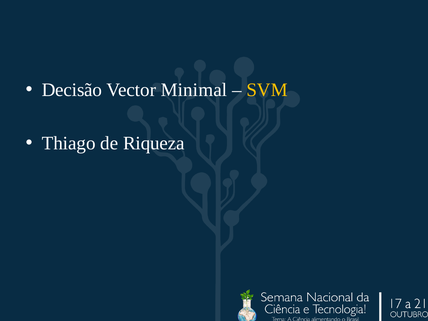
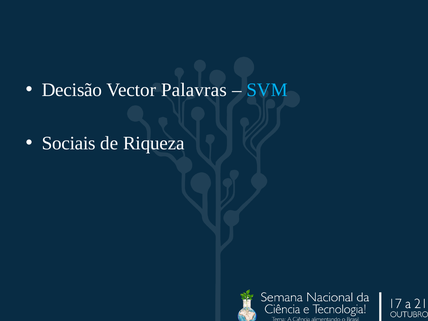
Minimal: Minimal -> Palavras (194, 90)
SVM colour: yellow -> light blue (267, 90)
Thiago: Thiago -> Sociais (69, 143)
